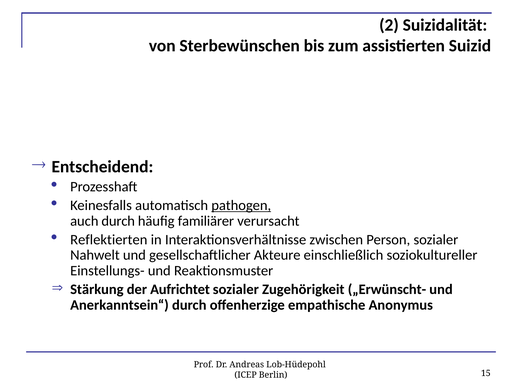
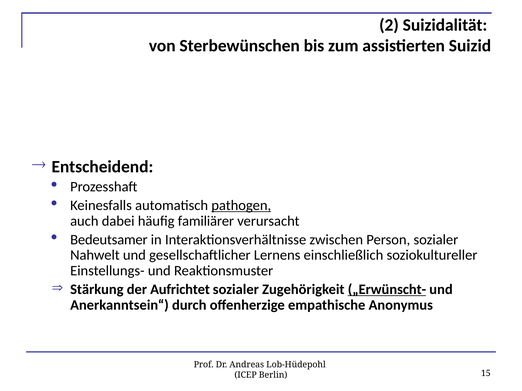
auch durch: durch -> dabei (118, 221)
Reflektierten: Reflektierten -> Bedeutsamer (109, 240)
Akteure: Akteure -> Lernens (277, 256)
„Erwünscht- underline: none -> present (387, 290)
